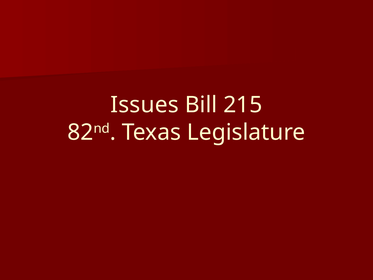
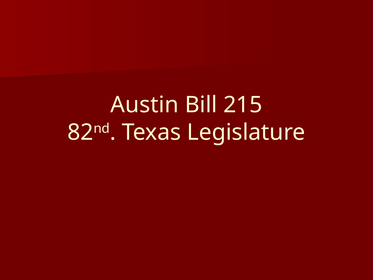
Issues: Issues -> Austin (145, 105)
